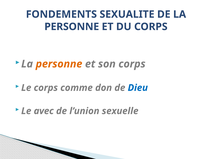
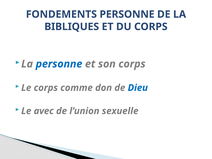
FONDEMENTS SEXUALITE: SEXUALITE -> PERSONNE (127, 14)
PERSONNE: PERSONNE -> BIBLIQUES (72, 27)
personne colour: orange -> blue (59, 64)
